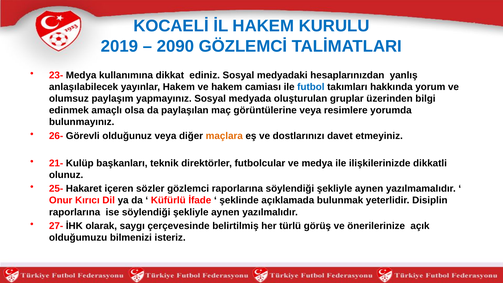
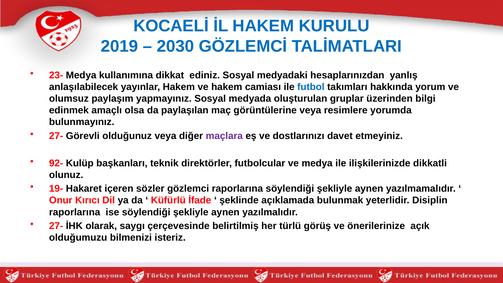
2090: 2090 -> 2030 (175, 46)
26-: 26- -> 27- (56, 136)
maçlara colour: orange -> purple (224, 136)
21-: 21- -> 92- (56, 163)
25-: 25- -> 19- (56, 189)
